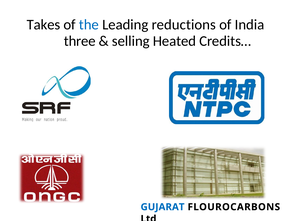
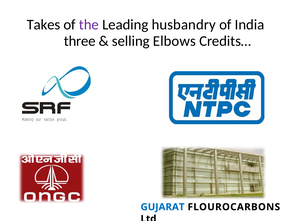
the colour: blue -> purple (89, 25)
reductions: reductions -> husbandry (184, 25)
Heated: Heated -> Elbows (174, 41)
